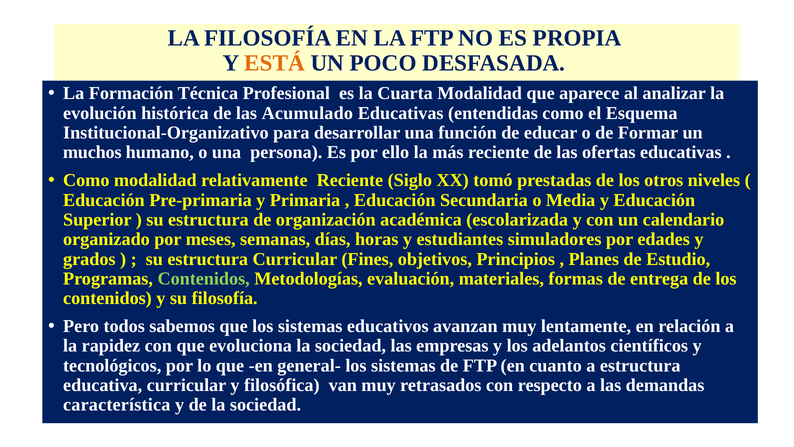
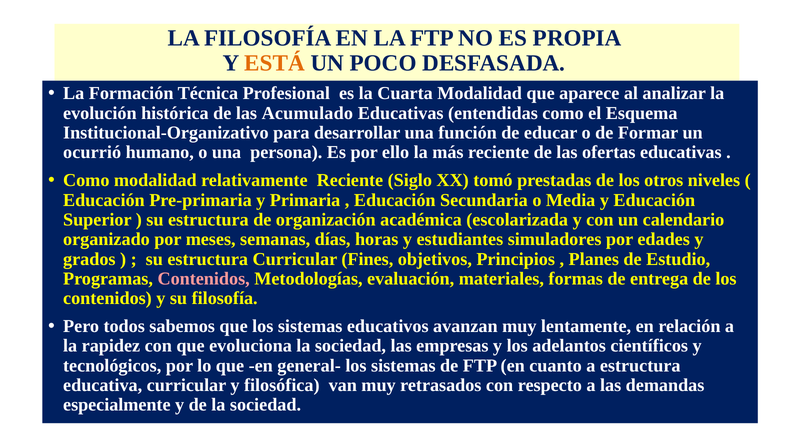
muchos: muchos -> ocurrió (92, 152)
Contenidos colour: light green -> pink (204, 278)
característica: característica -> especialmente (117, 405)
